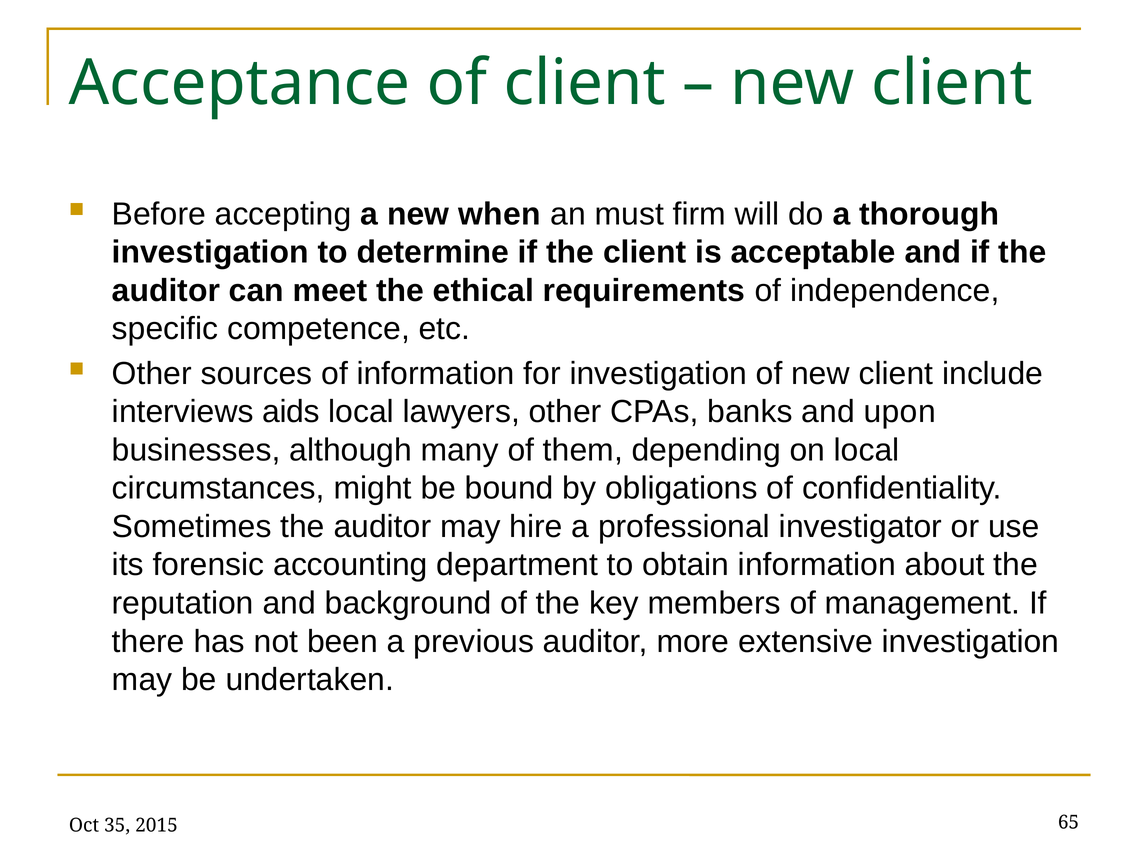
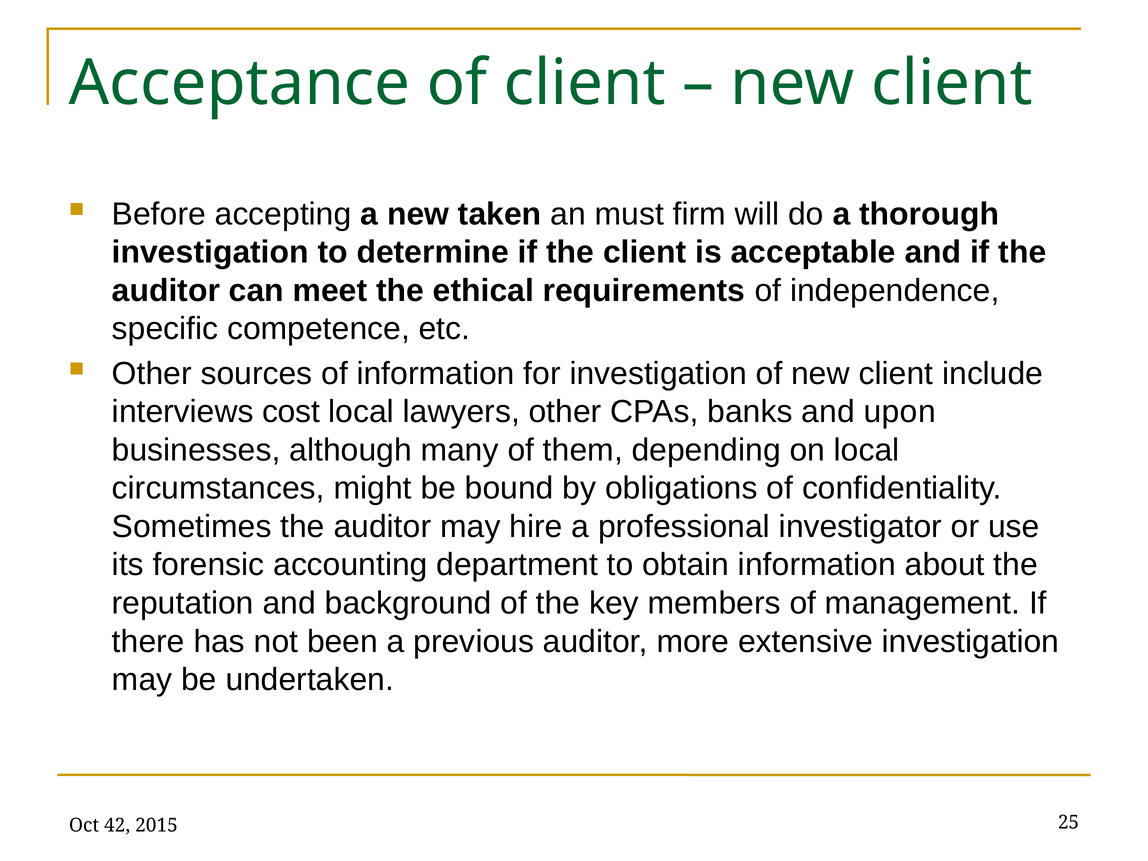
when: when -> taken (500, 214)
aids: aids -> cost (291, 412)
35: 35 -> 42 (117, 825)
65: 65 -> 25 (1069, 822)
